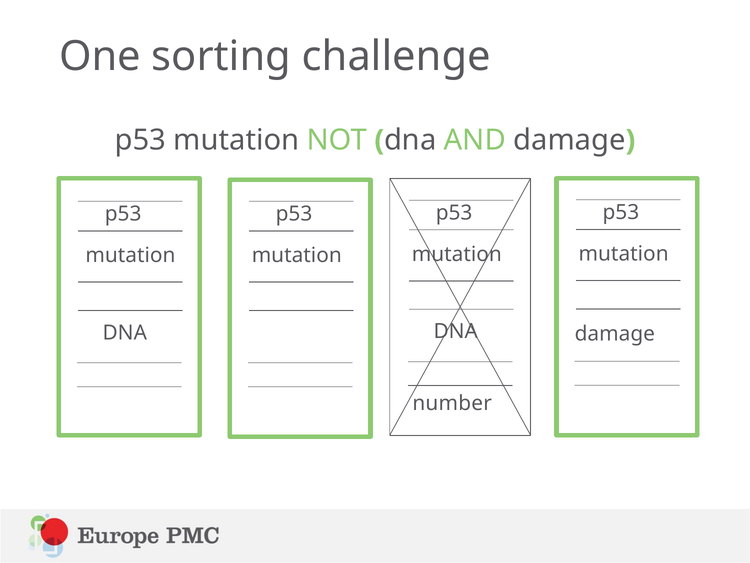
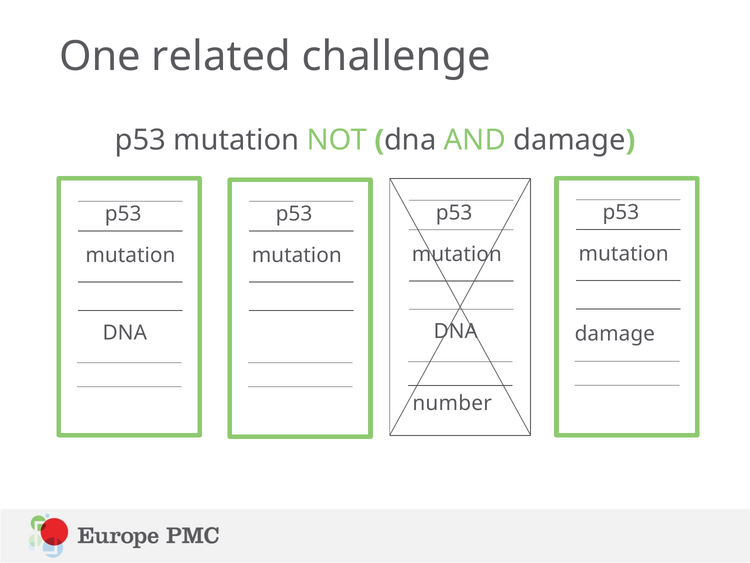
sorting: sorting -> related (221, 57)
